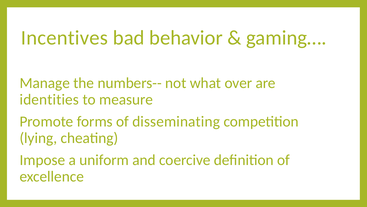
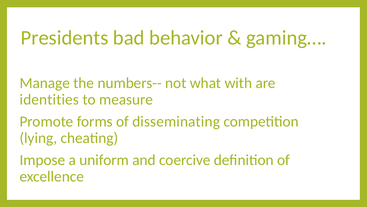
Incentives: Incentives -> Presidents (65, 38)
over: over -> with (238, 83)
